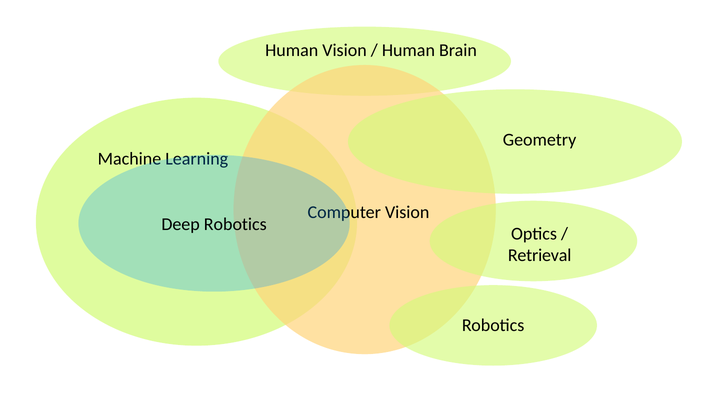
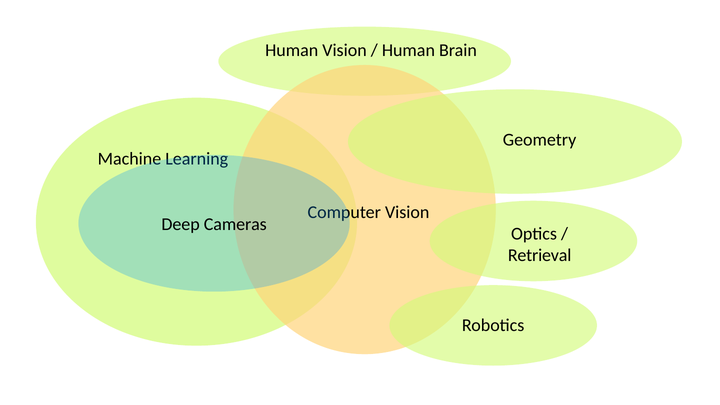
Deep Robotics: Robotics -> Cameras (235, 225)
